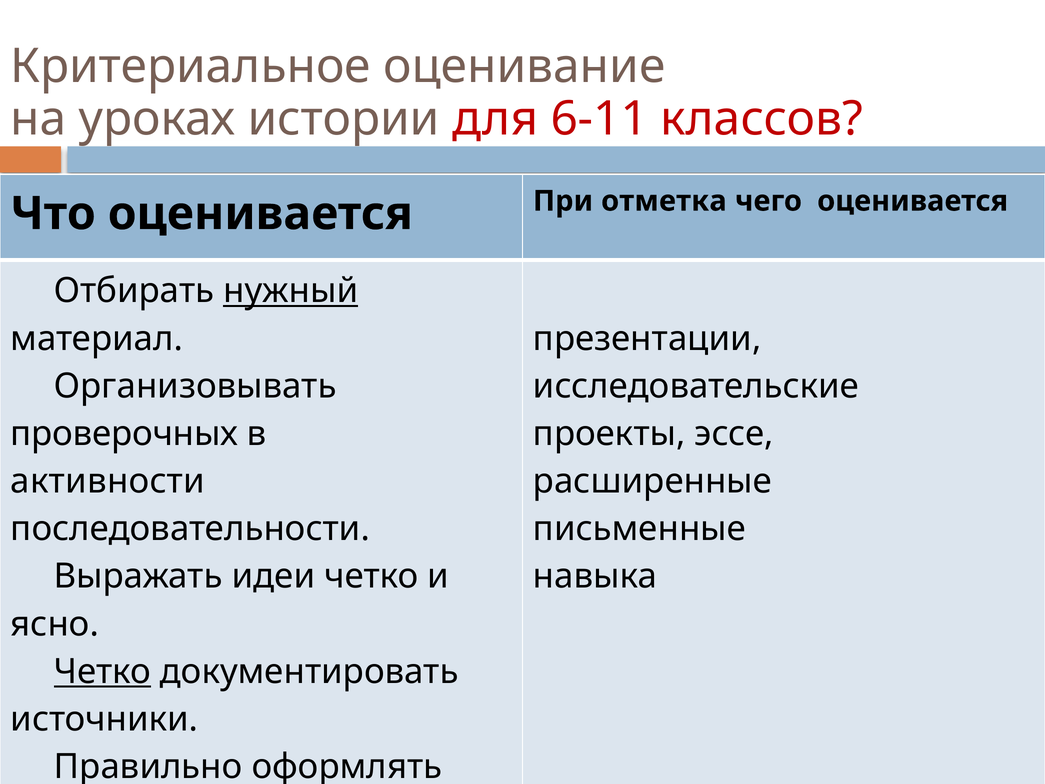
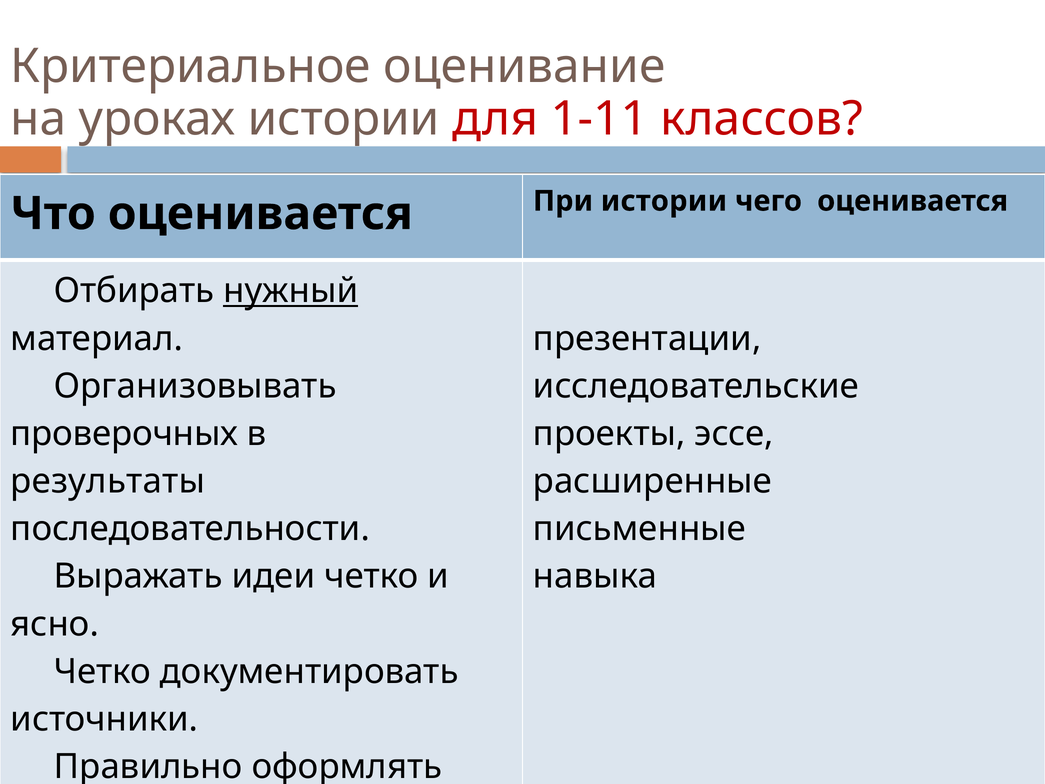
6-11: 6-11 -> 1-11 (599, 119)
При отметка: отметка -> истории (664, 201)
активности: активности -> результаты (108, 481)
Четко underline: present -> none (102, 671)
